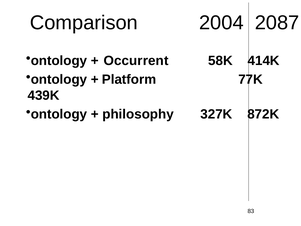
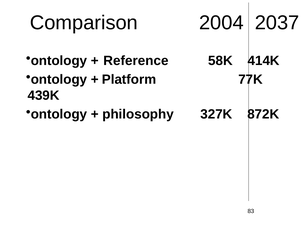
2087: 2087 -> 2037 (277, 23)
Occurrent: Occurrent -> Reference (136, 61)
